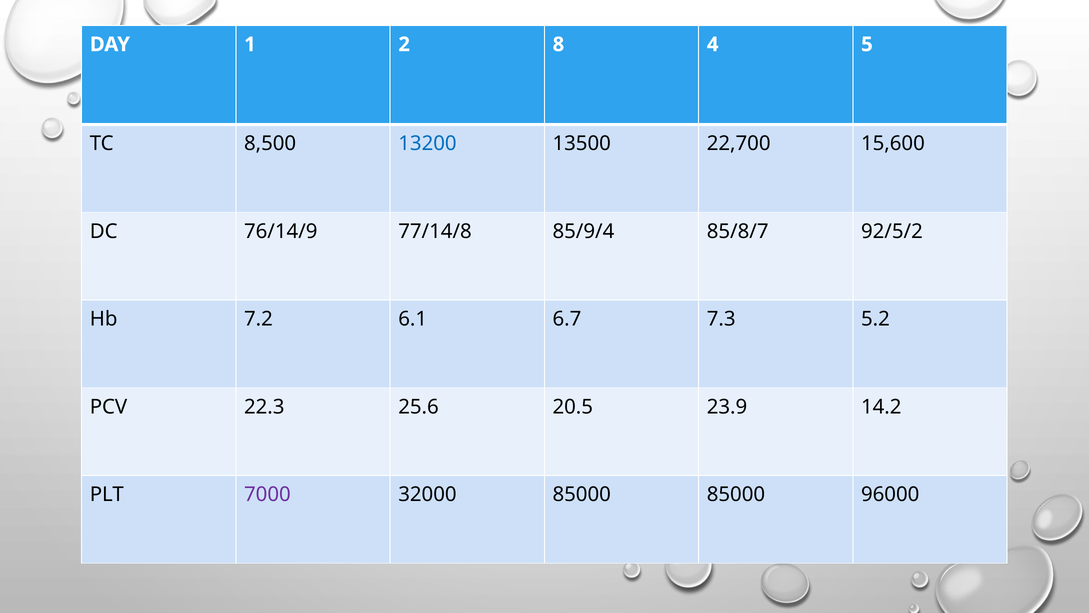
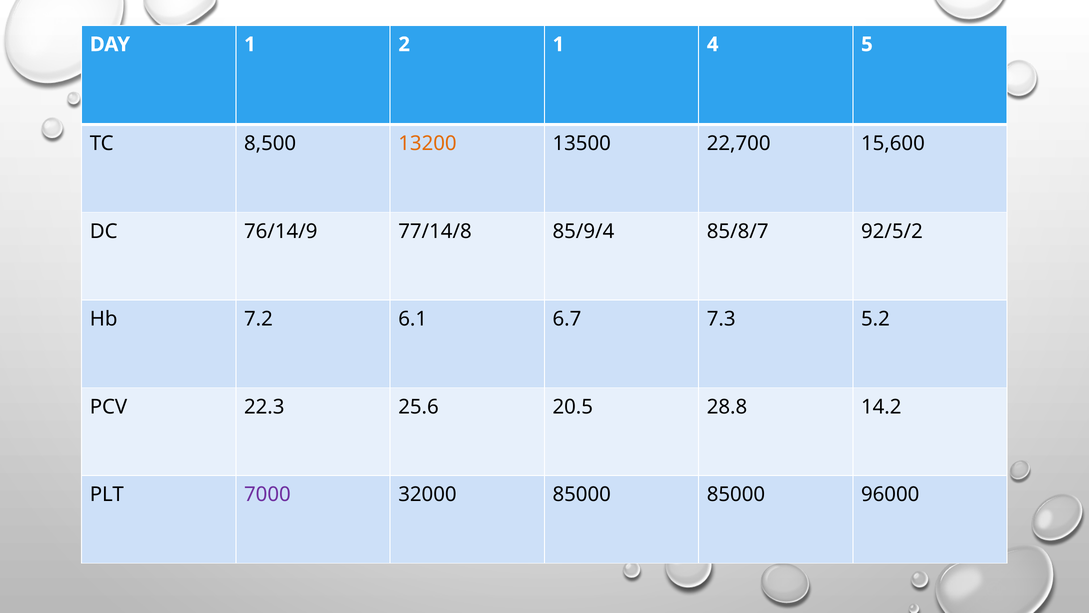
2 8: 8 -> 1 (558, 44)
13200 colour: blue -> orange (427, 144)
23.9: 23.9 -> 28.8 (727, 407)
